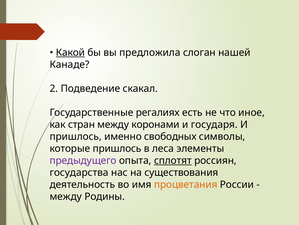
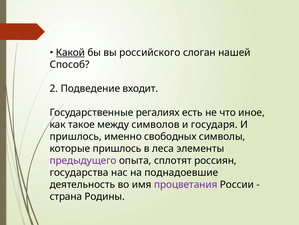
предложила: предложила -> российского (150, 53)
Канаде: Канаде -> Способ (70, 64)
скакал: скакал -> входит (140, 88)
стран: стран -> такое (81, 124)
коронами: коронами -> символов (155, 124)
сплотят underline: present -> none (173, 160)
существования: существования -> поднадоевшие (181, 172)
процветания colour: orange -> purple (186, 184)
между: между -> страна (66, 196)
